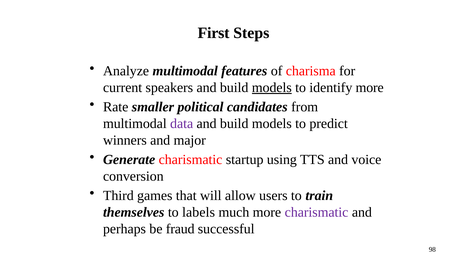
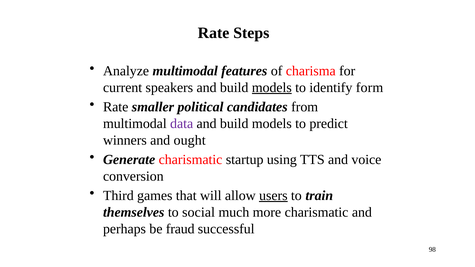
First: First -> Rate (213, 33)
identify more: more -> form (370, 88)
major: major -> ought (190, 140)
users underline: none -> present (273, 196)
labels: labels -> social (199, 212)
charismatic colour: purple -> black (317, 212)
